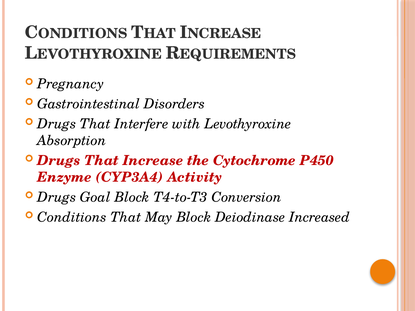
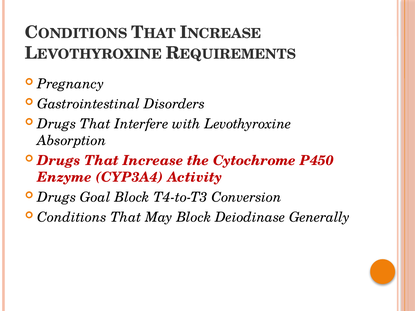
Increased: Increased -> Generally (320, 217)
